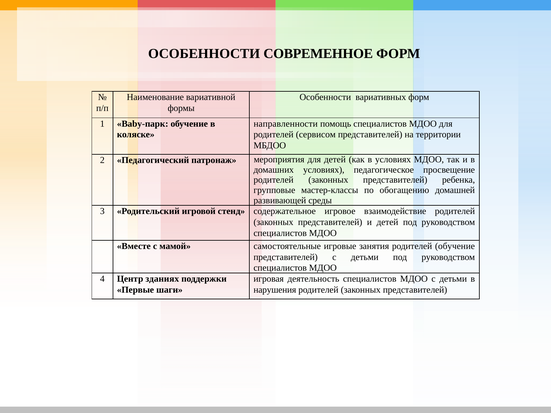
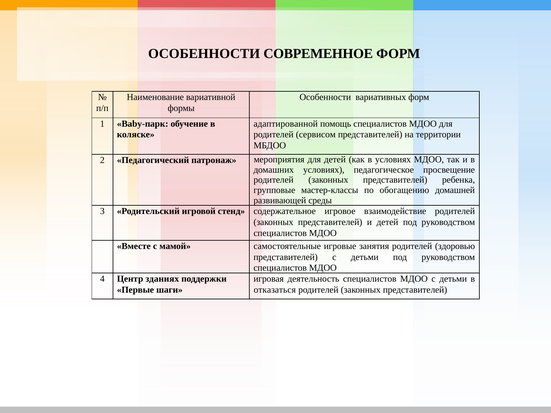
направленности: направленности -> адаптированной (286, 124)
родителей обучение: обучение -> здоровью (455, 246)
нарушения: нарушения -> отказаться (275, 290)
